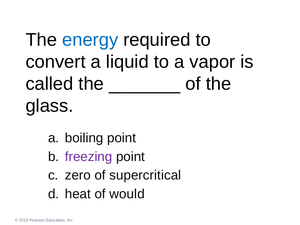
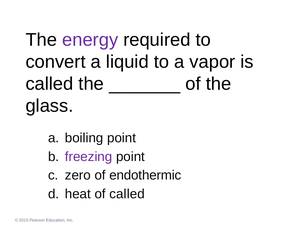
energy colour: blue -> purple (90, 40)
supercritical: supercritical -> endothermic (145, 175)
of would: would -> called (127, 194)
